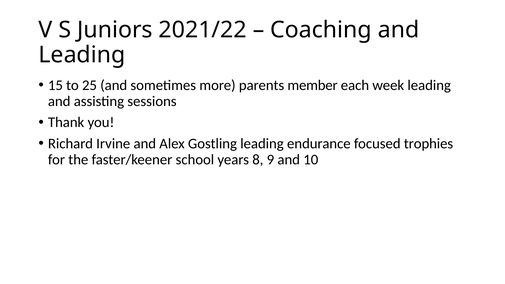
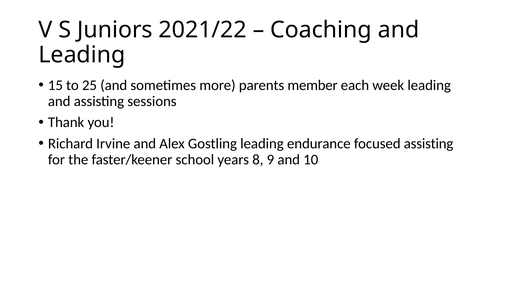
focused trophies: trophies -> assisting (429, 144)
